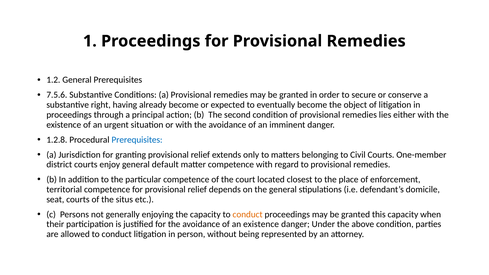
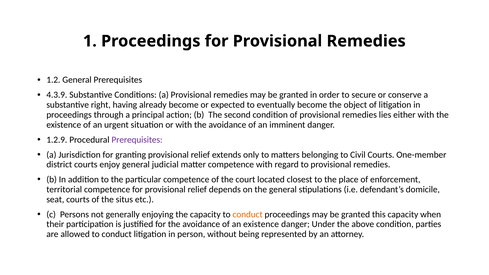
7.5.6: 7.5.6 -> 4.3.9 (57, 95)
1.2.8: 1.2.8 -> 1.2.9 (57, 140)
Prerequisites colour: blue -> purple (137, 140)
default: default -> judicial (165, 165)
